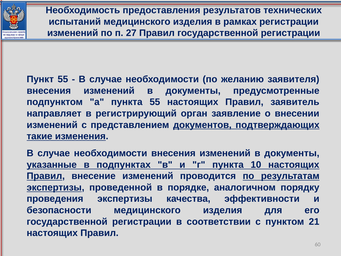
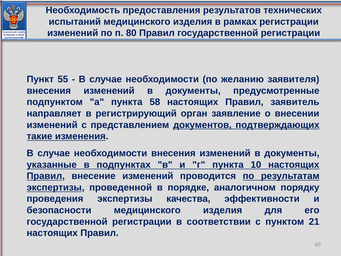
27: 27 -> 80 (131, 33)
пункта 55: 55 -> 58 (155, 102)
